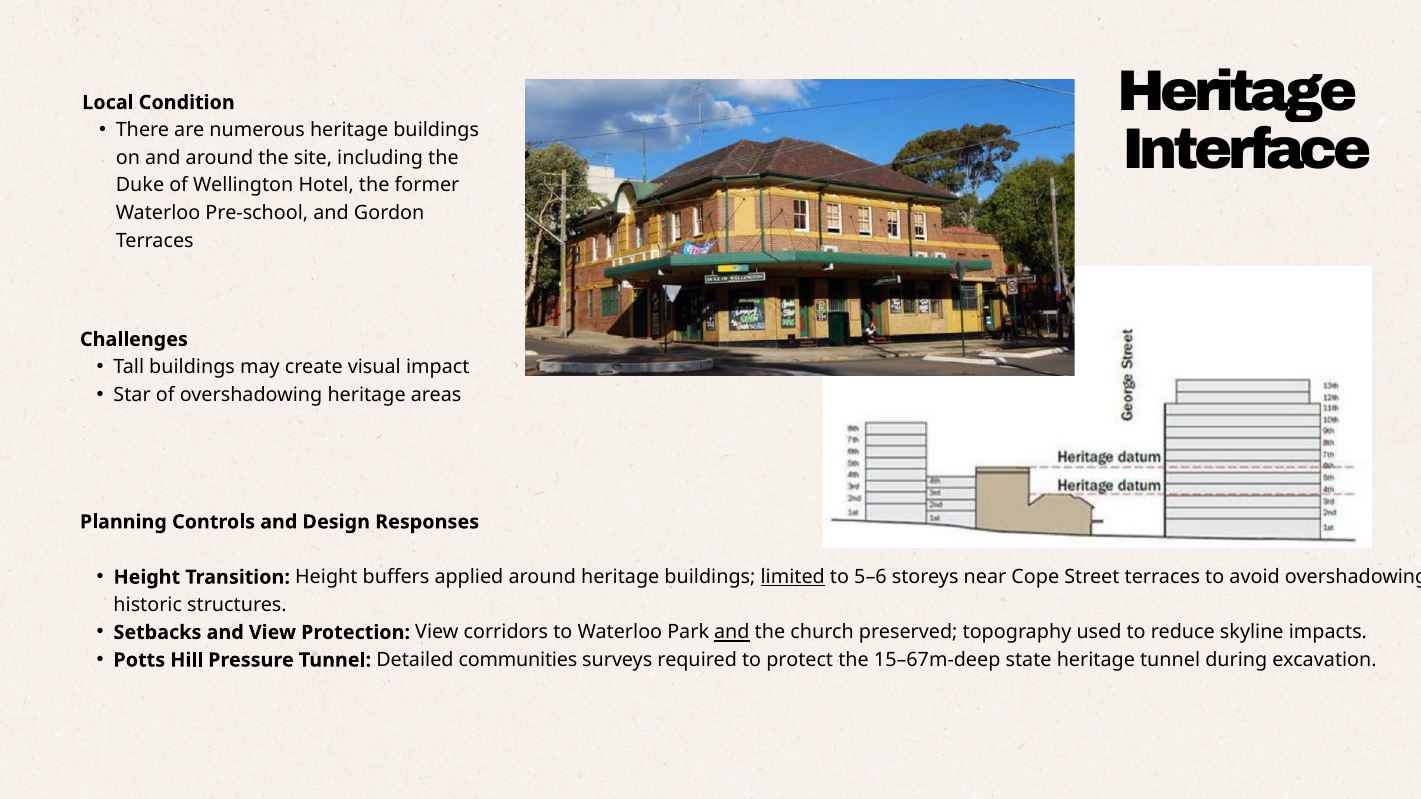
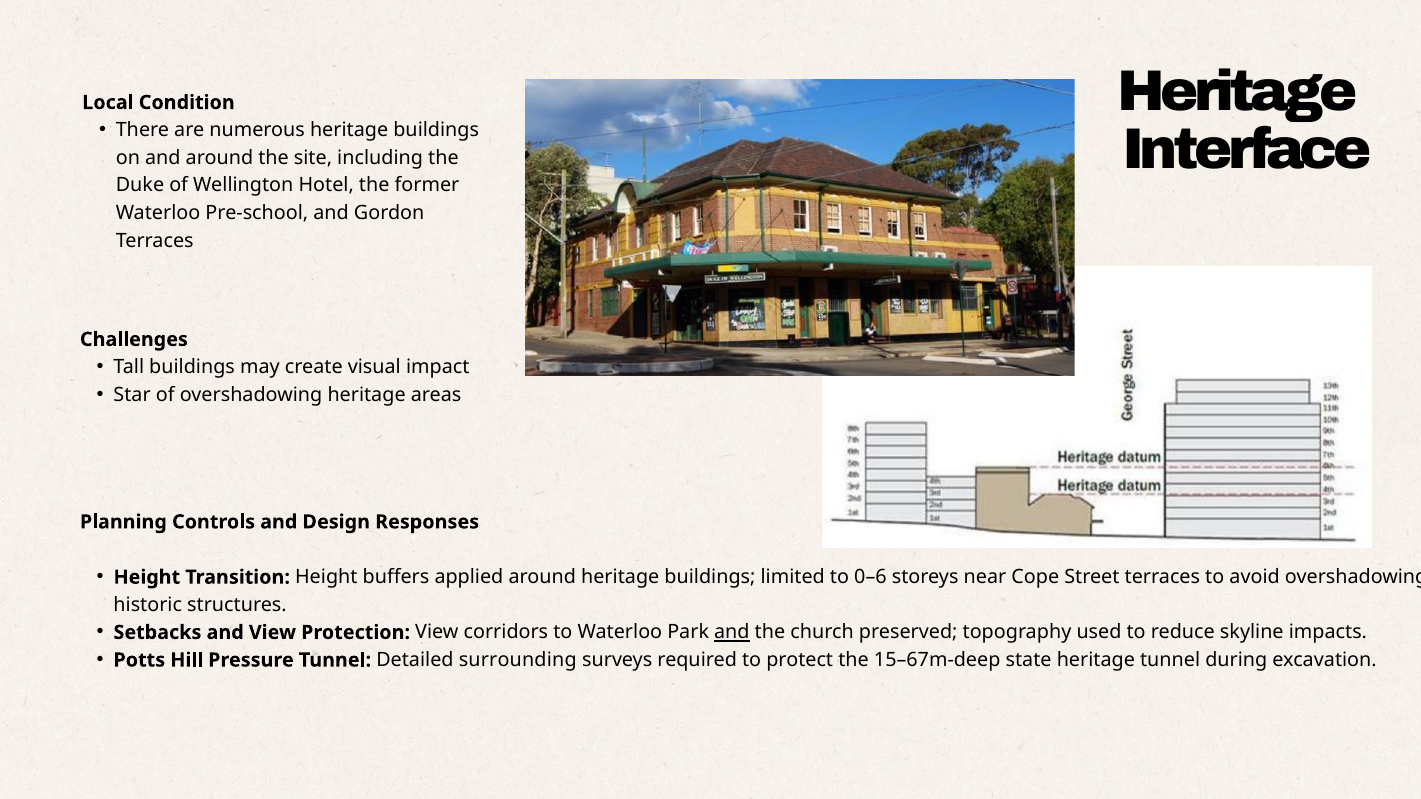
limited underline: present -> none (793, 577)
5–6: 5–6 -> 0–6 (870, 577)
communities: communities -> surrounding (518, 660)
